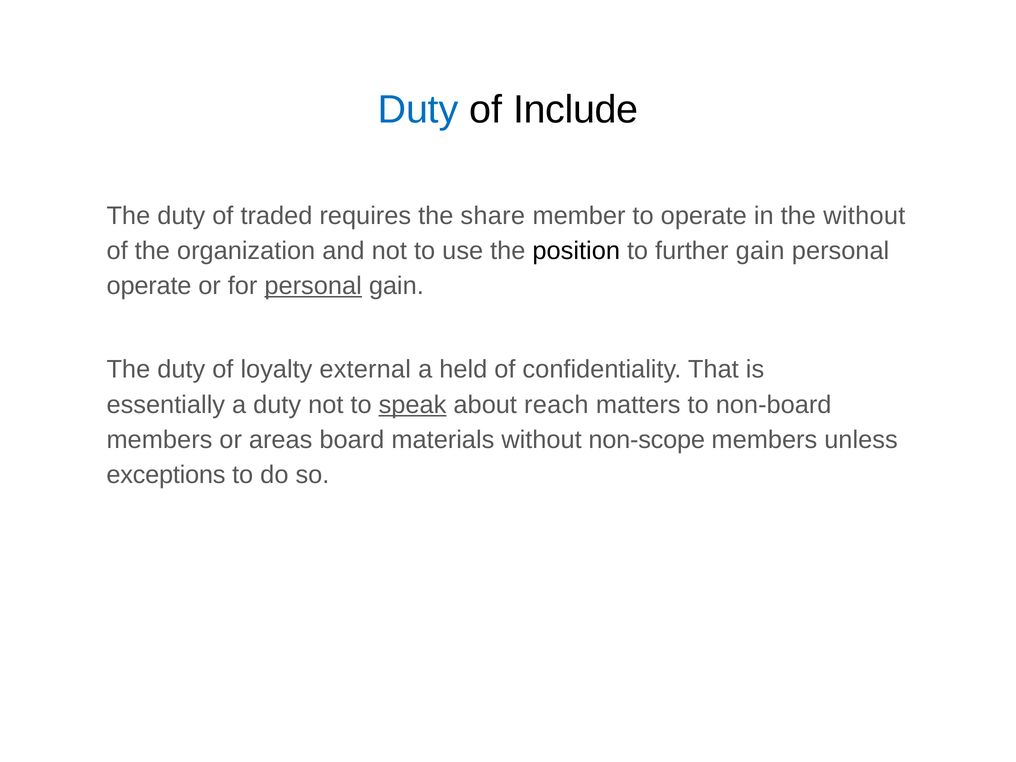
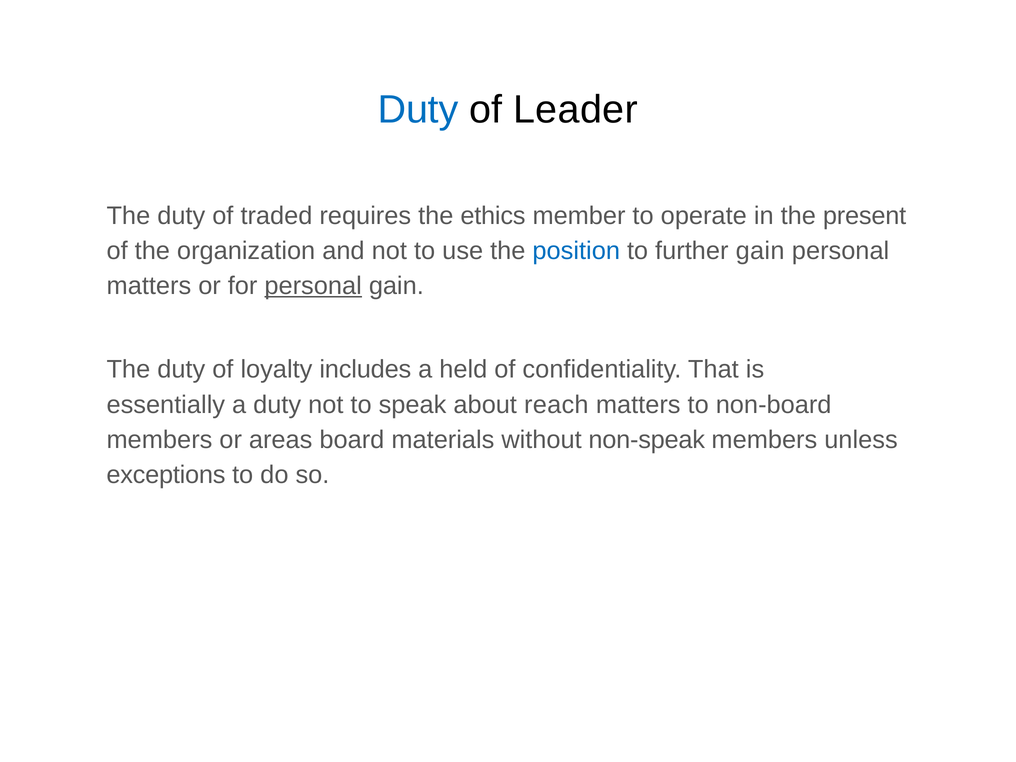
Include: Include -> Leader (575, 110)
share: share -> ethics (493, 216)
the without: without -> present (865, 216)
position colour: black -> blue (576, 251)
operate: operate -> matters (149, 286)
external: external -> includes (365, 370)
speak underline: present -> none (413, 405)
non-scope: non-scope -> non-speak (647, 440)
